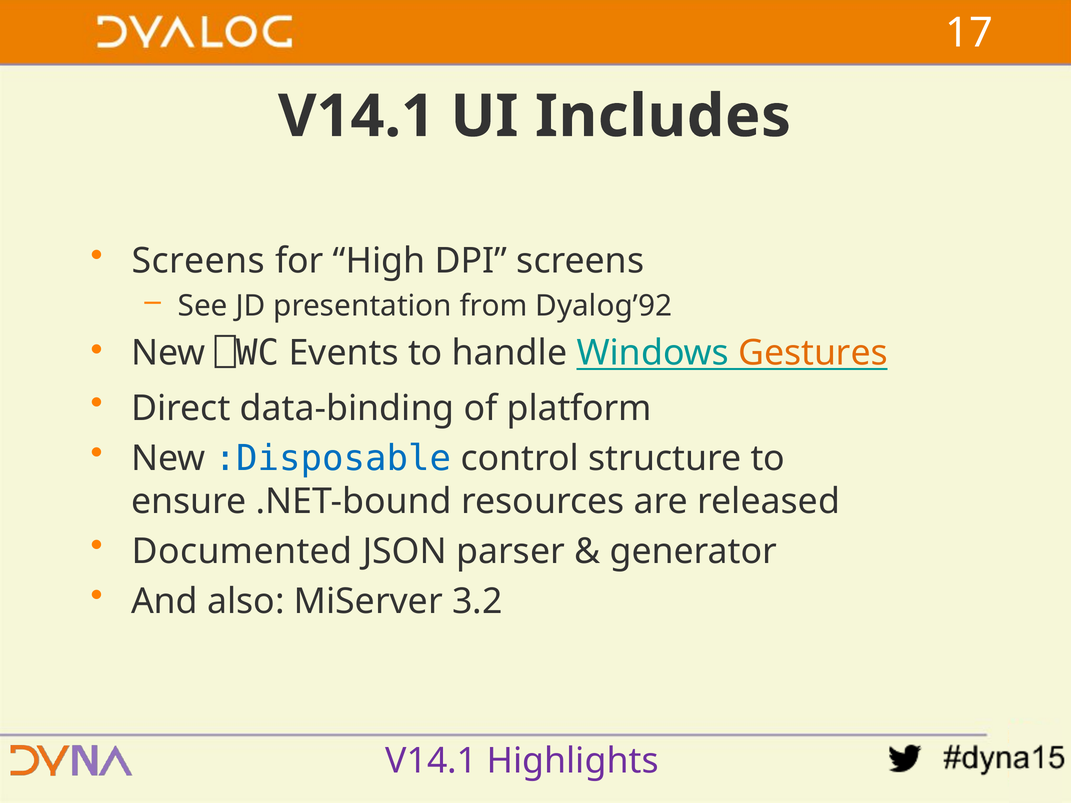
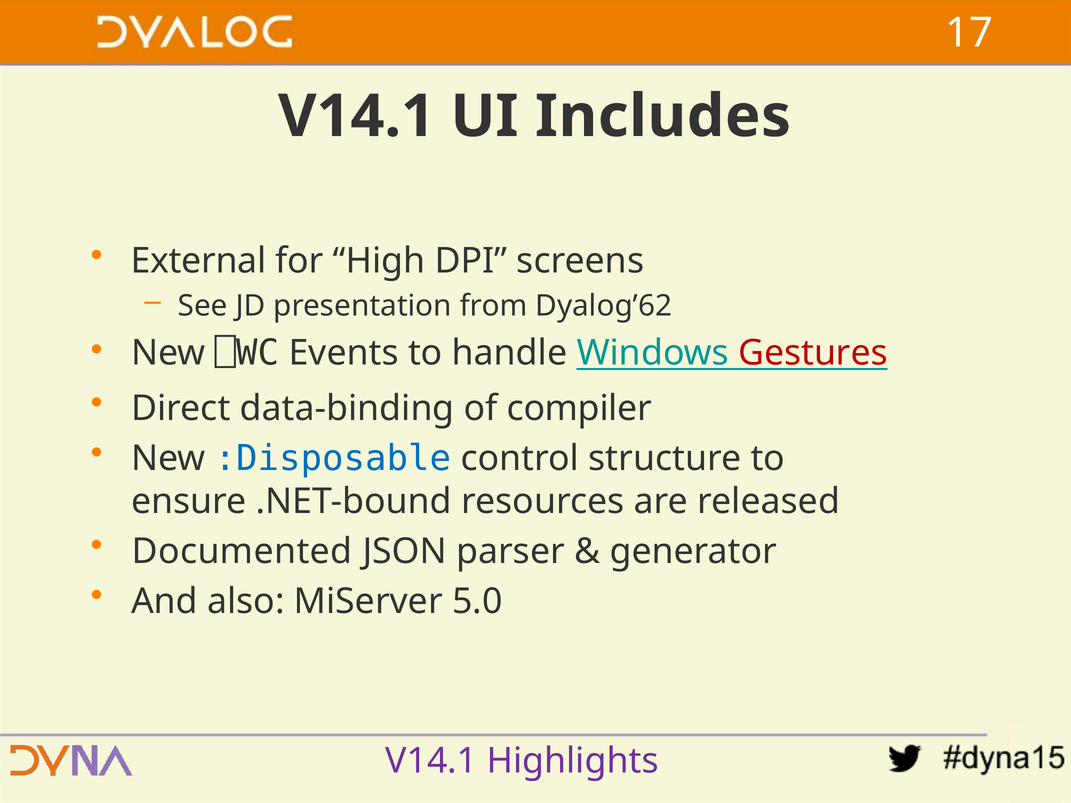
Screens: Screens -> External (199, 261)
Dyalog’92: Dyalog’92 -> Dyalog’62 (604, 306)
Gestures colour: orange -> red (813, 353)
platform: platform -> compiler (579, 409)
3.2: 3.2 -> 5.0 (477, 601)
